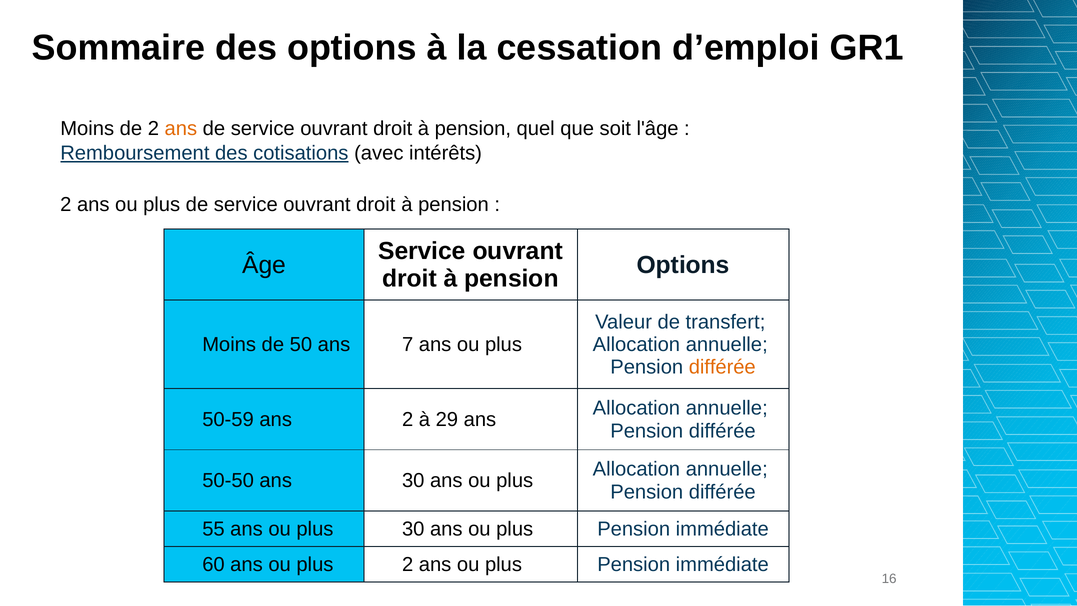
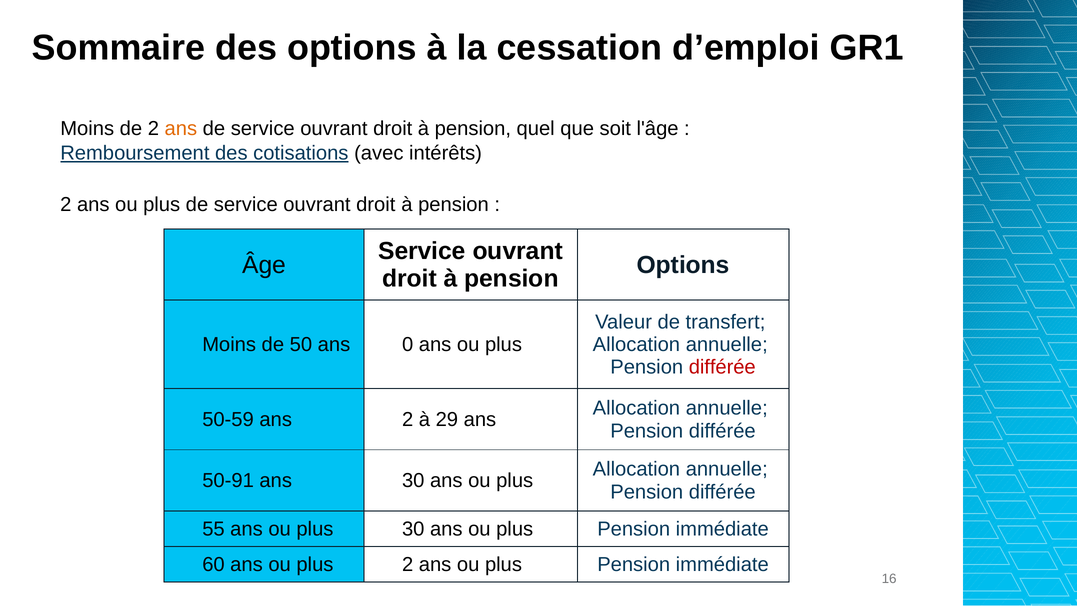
7: 7 -> 0 (408, 345)
différée colour: orange -> red (722, 367)
50-50: 50-50 -> 50-91 (228, 480)
